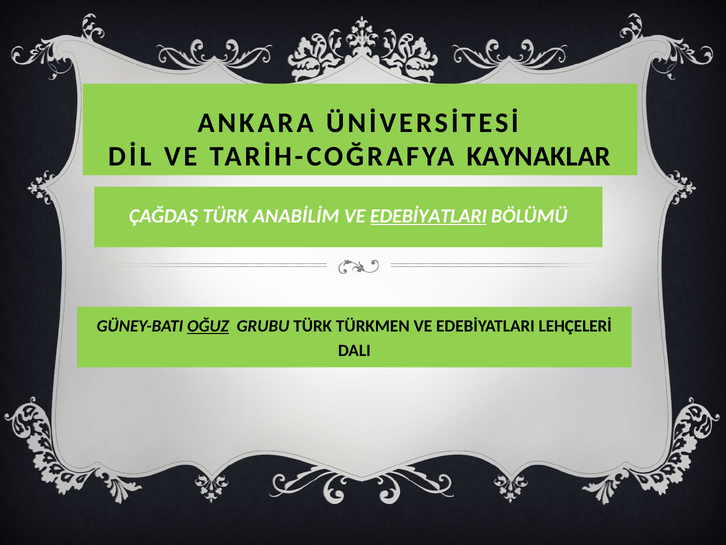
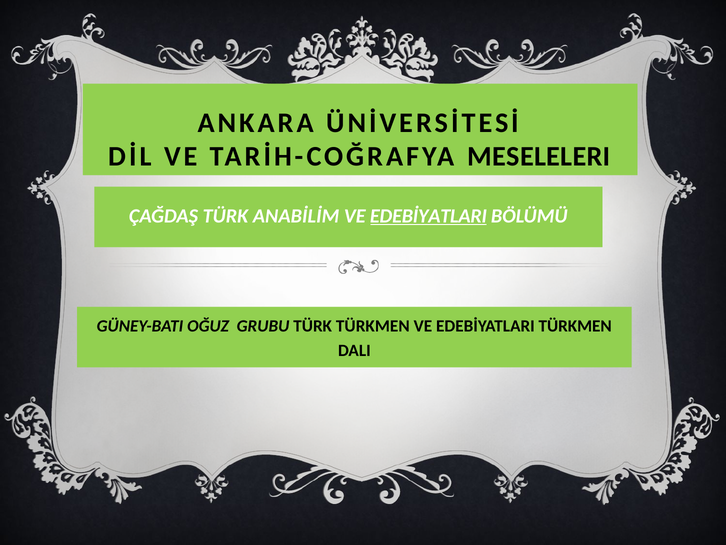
KAYNAKLAR: KAYNAKLAR -> MESELELERI (539, 156)
OĞUZ underline: present -> none (208, 326)
EDEBİYATLARI LEHÇELERİ: LEHÇELERİ -> TÜRKMEN (575, 326)
